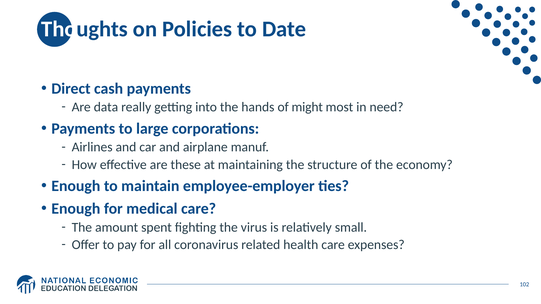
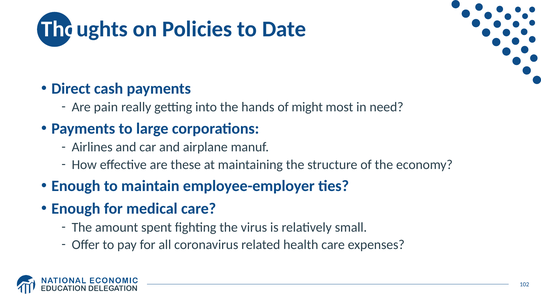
data: data -> pain (106, 107)
